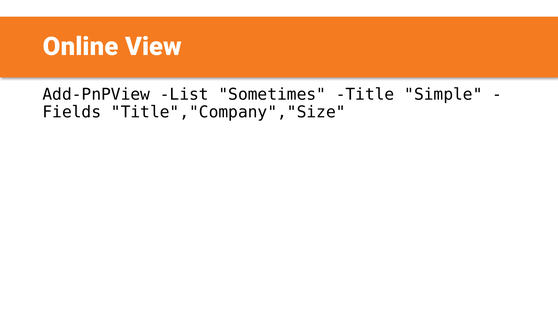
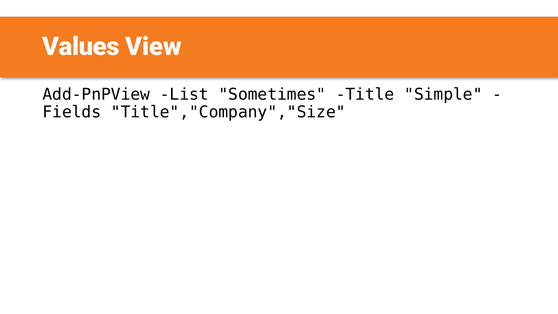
Online: Online -> Values (81, 47)
